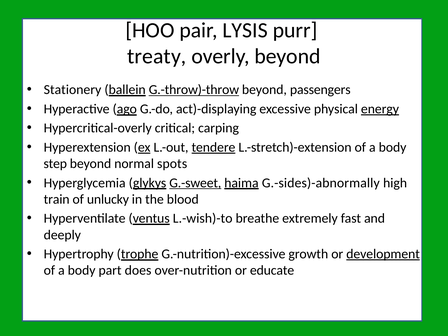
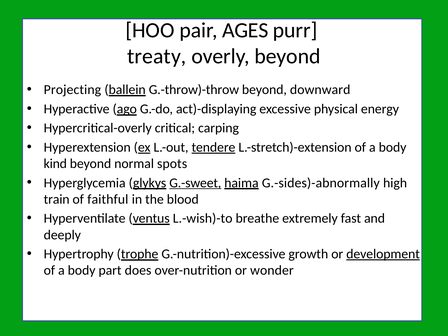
LYSIS: LYSIS -> AGES (245, 30)
Stationery: Stationery -> Projecting (72, 90)
G.-throw)-throw underline: present -> none (194, 90)
passengers: passengers -> downward (320, 90)
energy underline: present -> none (380, 109)
step: step -> kind (55, 164)
unlucky: unlucky -> faithful (108, 199)
educate: educate -> wonder (272, 270)
